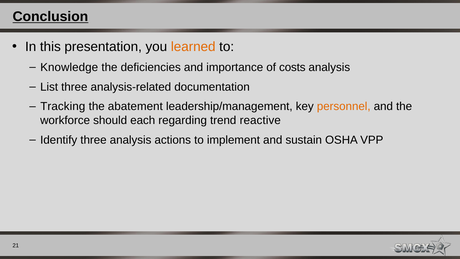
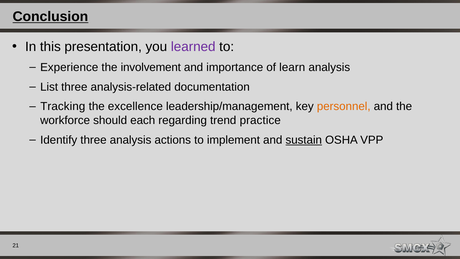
learned colour: orange -> purple (193, 47)
Knowledge: Knowledge -> Experience (69, 67)
deficiencies: deficiencies -> involvement (151, 67)
costs: costs -> learn (292, 67)
abatement: abatement -> excellence (135, 106)
reactive: reactive -> practice (260, 120)
sustain underline: none -> present (304, 140)
